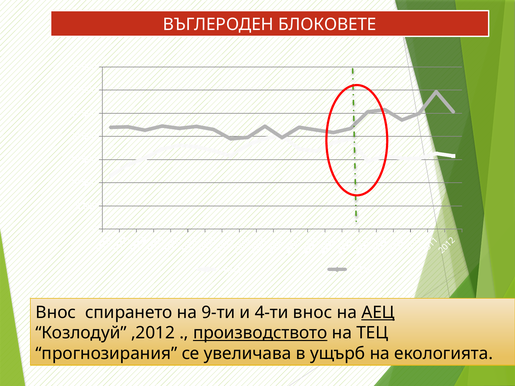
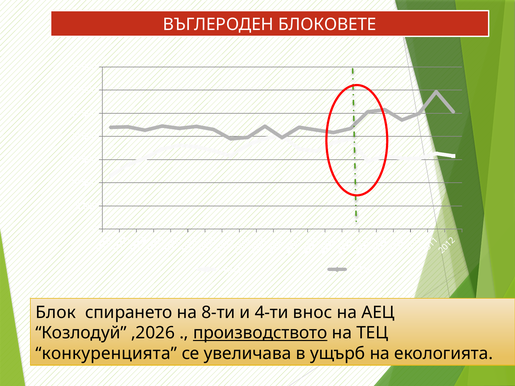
Внос: Внос -> Блок (56, 313)
9-ти: 9-ти -> 8-ти (218, 313)
АЕЦ underline: present -> none (378, 313)
,2012: ,2012 -> ,2026 (153, 333)
прогнозирания: прогнозирания -> конкуренцията (106, 354)
